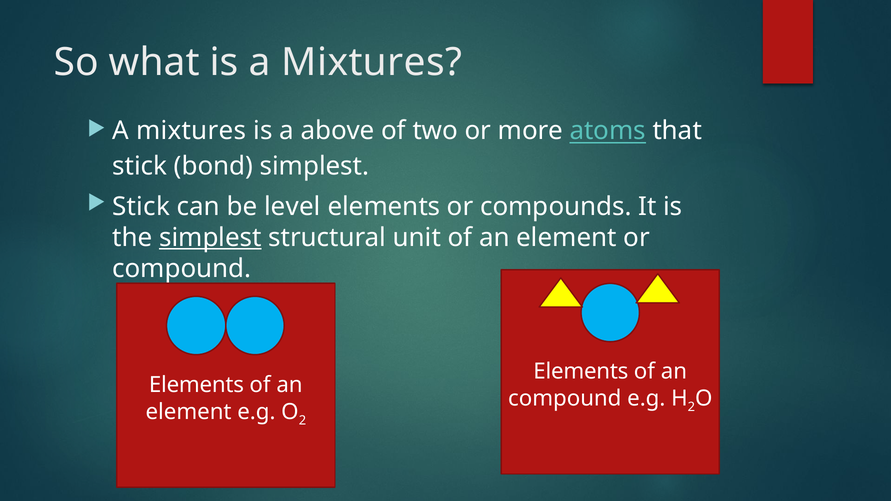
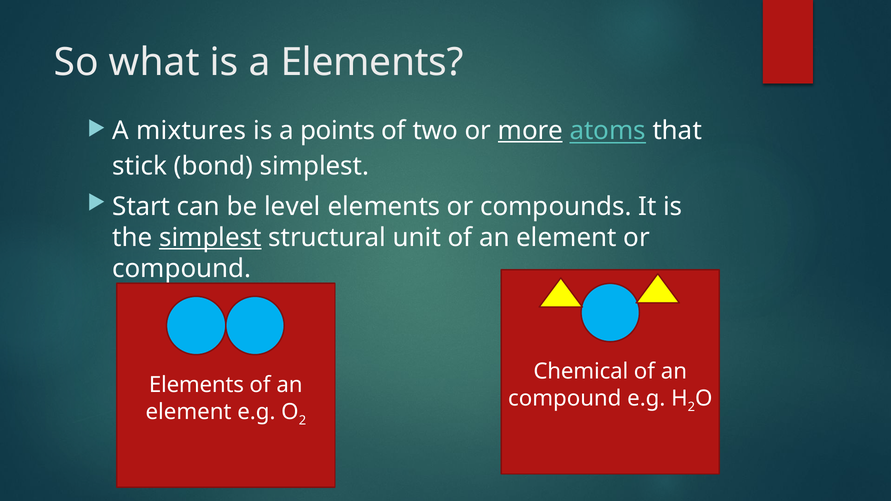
is a Mixtures: Mixtures -> Elements (372, 63)
above: above -> points (338, 131)
more underline: none -> present (530, 131)
Stick: Stick -> Start (141, 207)
Elements: Elements -> Chemical (581, 372)
